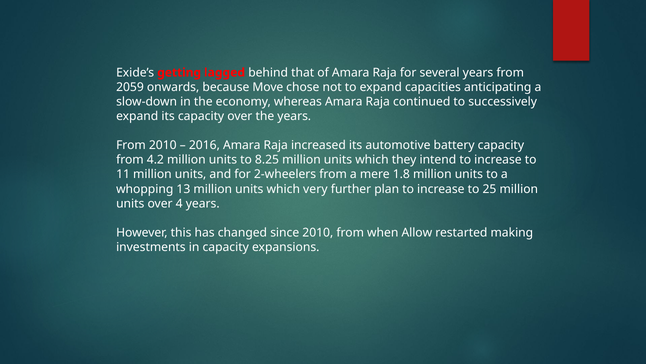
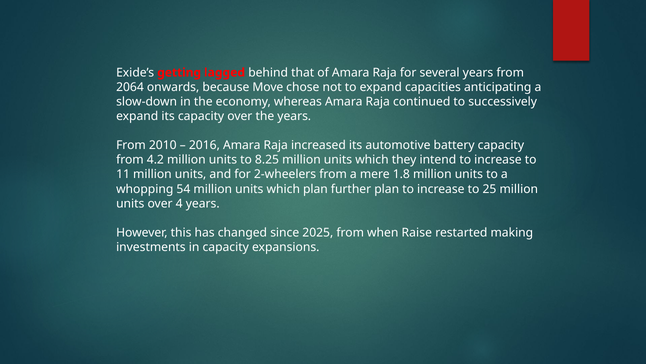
2059: 2059 -> 2064 (130, 87)
13: 13 -> 54 (183, 189)
which very: very -> plan (315, 189)
since 2010: 2010 -> 2025 (318, 232)
Allow: Allow -> Raise (417, 232)
